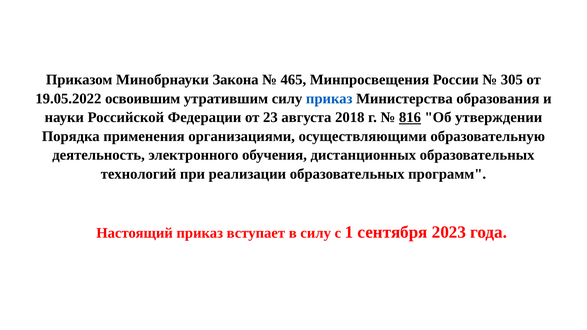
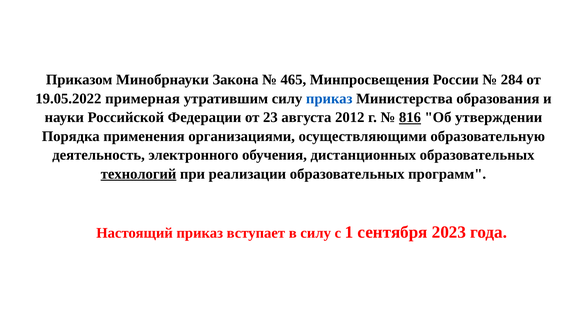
305: 305 -> 284 (512, 80)
освоившим: освоившим -> примерная (143, 99)
2018: 2018 -> 2012 (350, 118)
технологий underline: none -> present (139, 174)
